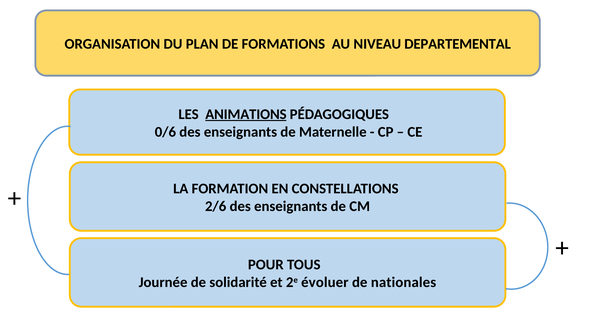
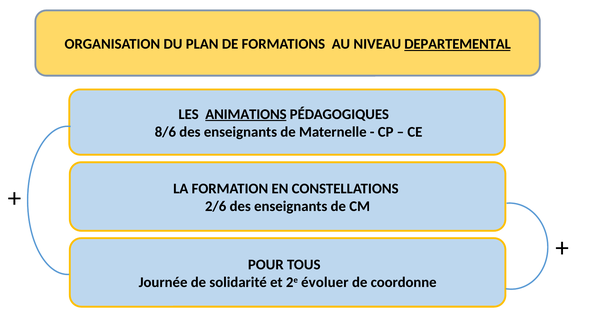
DEPARTEMENTAL underline: none -> present (458, 44)
0/6: 0/6 -> 8/6 (165, 132)
nationales: nationales -> coordonne (404, 282)
